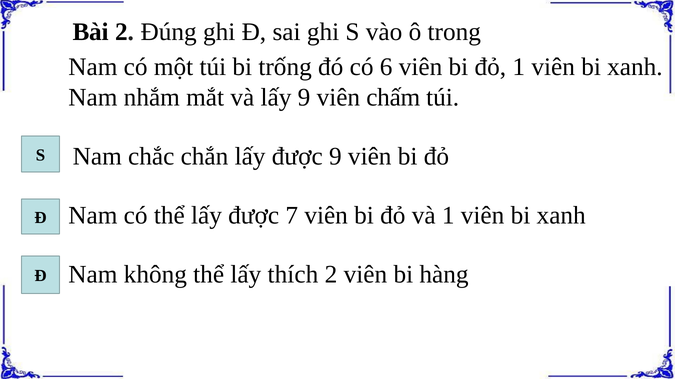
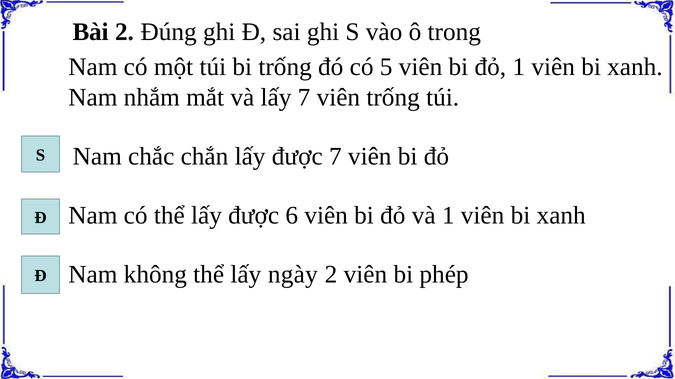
6: 6 -> 5 (386, 67)
lấy 9: 9 -> 7 (304, 97)
viên chấm: chấm -> trống (393, 97)
được 9: 9 -> 7 (335, 156)
7: 7 -> 6 (292, 215)
thích: thích -> ngày (293, 274)
hàng: hàng -> phép (444, 274)
